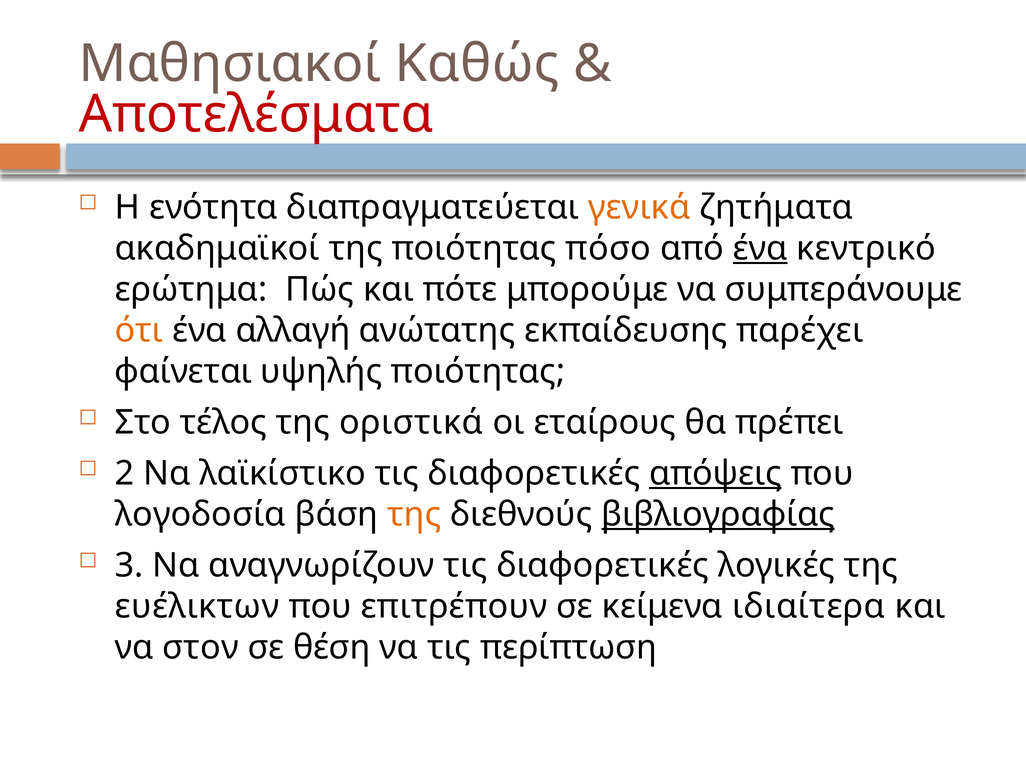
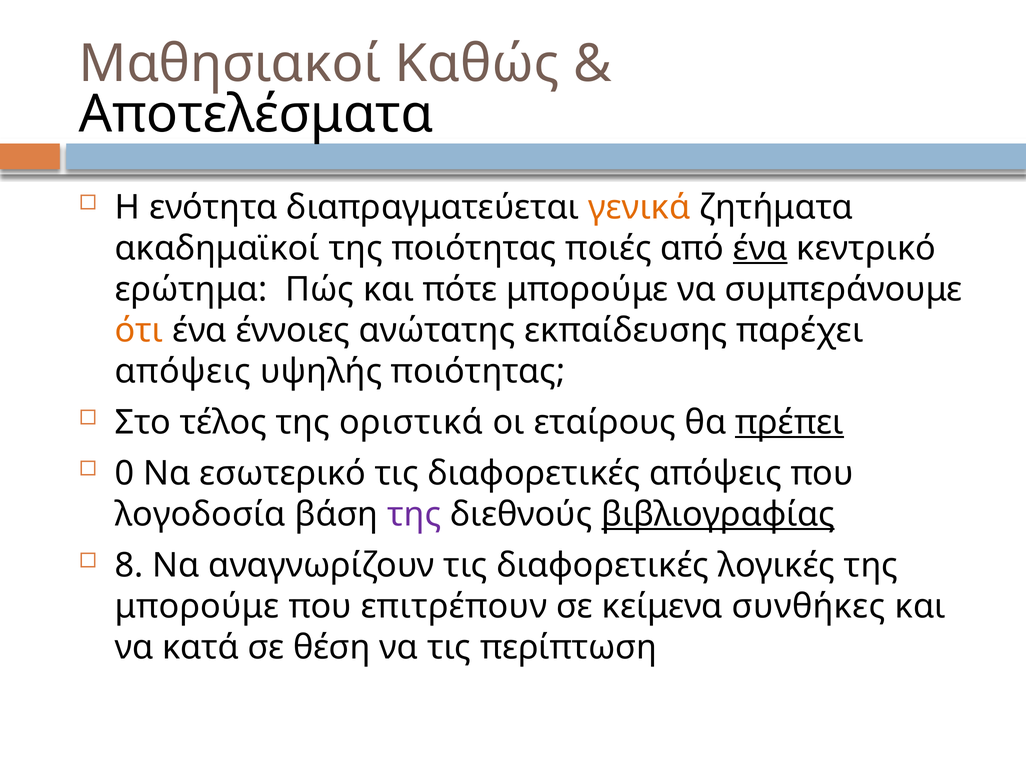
Αποτελέσματα colour: red -> black (256, 114)
πόσο: πόσο -> ποιές (609, 249)
αλλαγή: αλλαγή -> έννοιες (293, 331)
φαίνεται: φαίνεται -> απόψεις (183, 372)
πρέπει underline: none -> present (789, 423)
2: 2 -> 0 (125, 474)
λαϊκίστικο: λαϊκίστικο -> εσωτερικό (283, 474)
απόψεις underline: present -> none (715, 474)
της colour: orange -> purple (414, 515)
3: 3 -> 8 (129, 566)
ευέλικτων: ευέλικτων -> μπορούμε (197, 607)
ιδιαίτερα: ιδιαίτερα -> συνθήκες (809, 607)
στον: στον -> κατά (201, 648)
